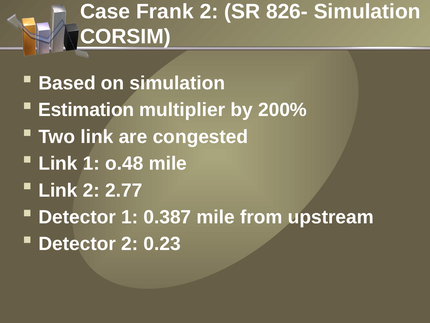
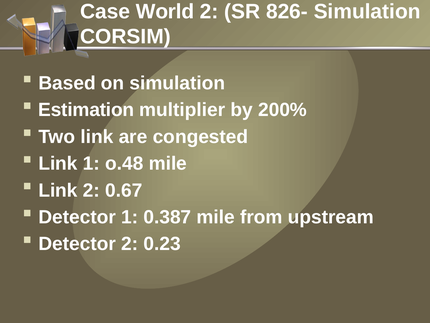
Frank: Frank -> World (165, 11)
2.77: 2.77 -> 0.67 (124, 190)
